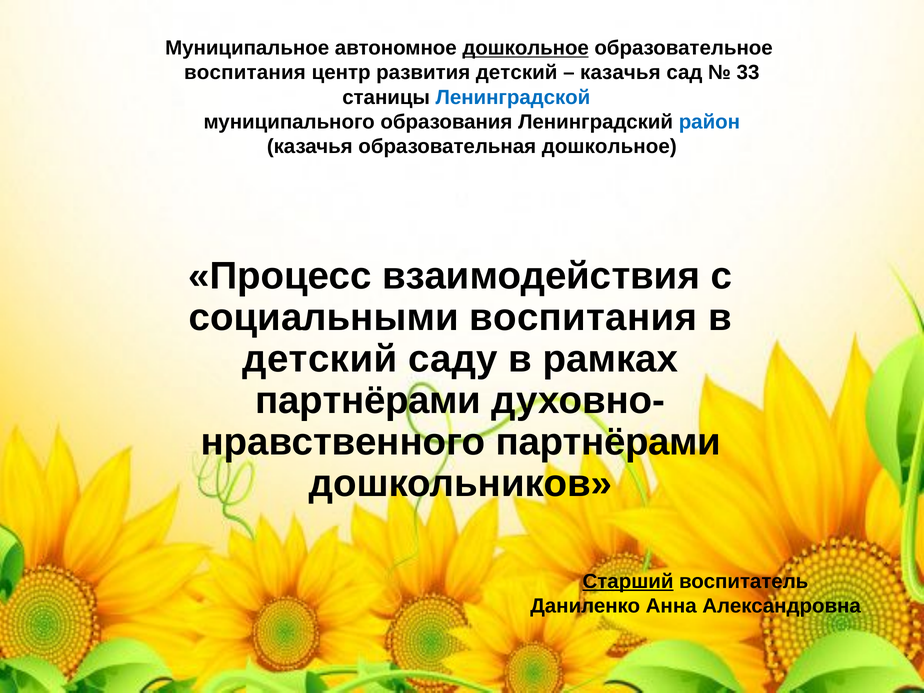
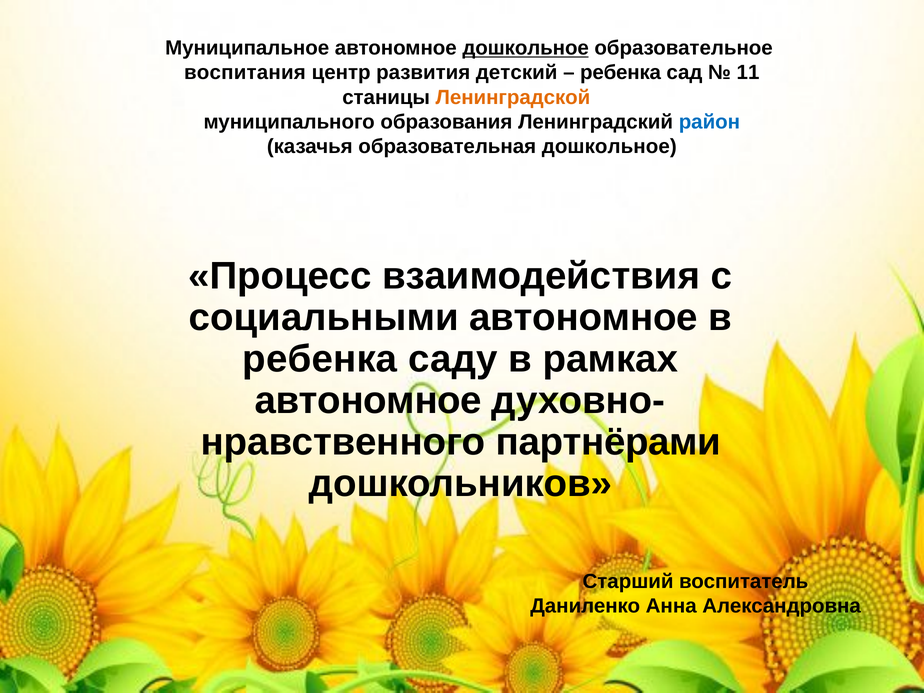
казачья: казачья -> ребенка (621, 73)
33: 33 -> 11 (748, 73)
Ленинградской colour: blue -> orange (513, 97)
социальными воспитания: воспитания -> автономное (583, 317)
детский: детский -> ребенка (320, 359)
партнёрами: партнёрами -> автономное (368, 401)
Старший underline: present -> none (628, 581)
